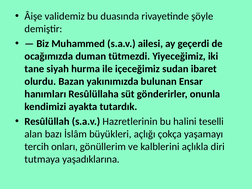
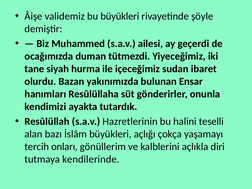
bu duasında: duasında -> büyükleri (120, 16)
yaşadıklarına: yaşadıklarına -> kendilerinde (91, 159)
